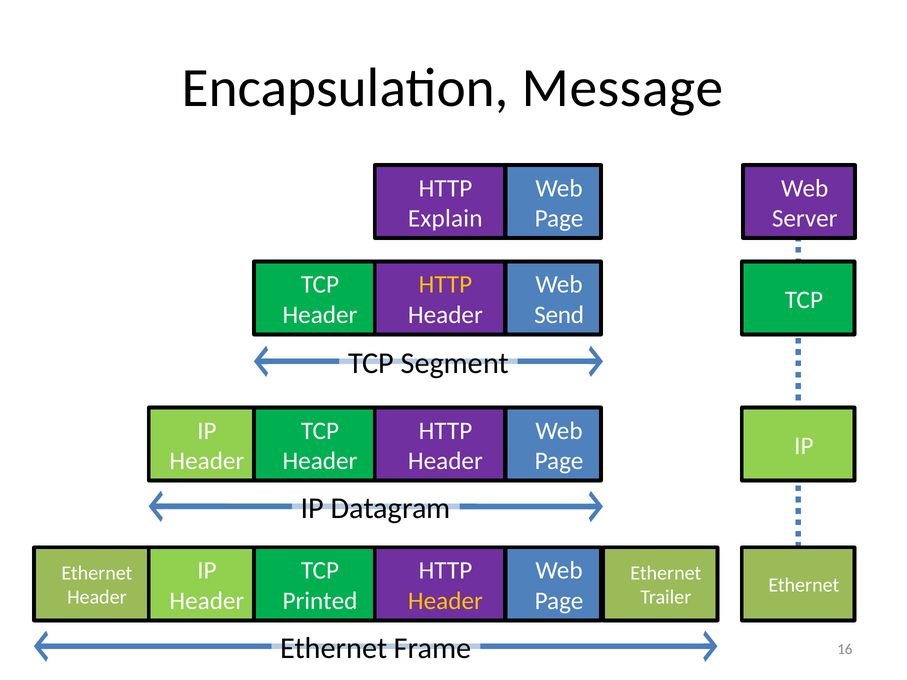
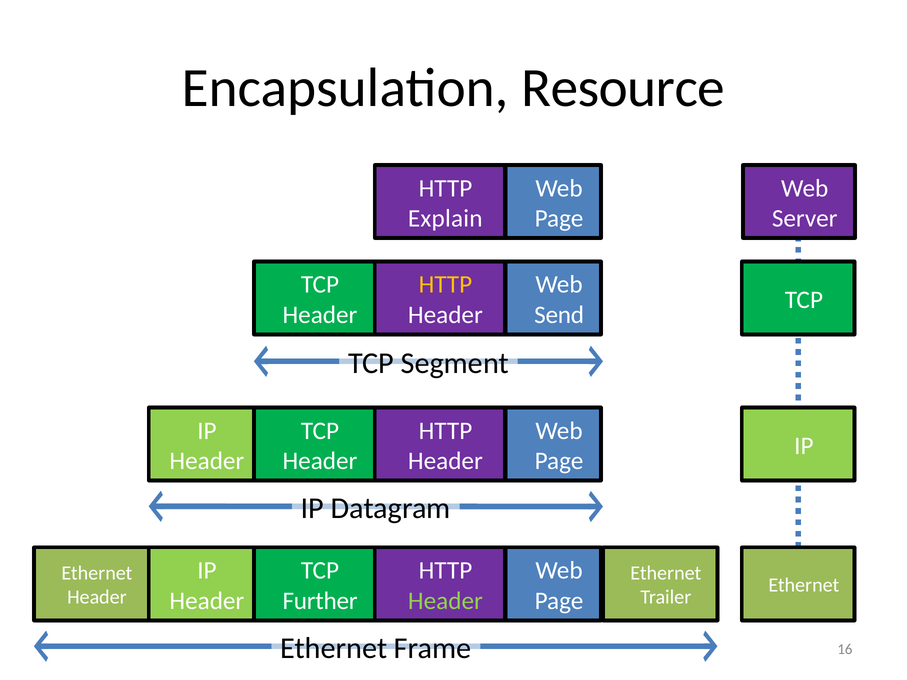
Message: Message -> Resource (623, 88)
Printed: Printed -> Further (320, 601)
Header colour: yellow -> light green (445, 601)
